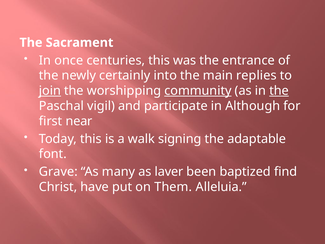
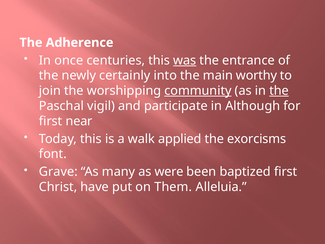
Sacrament: Sacrament -> Adherence (80, 43)
was underline: none -> present (185, 60)
replies: replies -> worthy (256, 75)
join underline: present -> none (50, 91)
signing: signing -> applied (180, 139)
adaptable: adaptable -> exorcisms (257, 139)
laver: laver -> were (169, 172)
baptized find: find -> first (286, 172)
